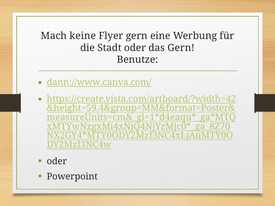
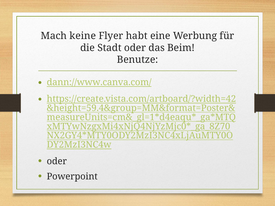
Flyer gern: gern -> habt (137, 36)
das Gern: Gern -> Beim (181, 48)
